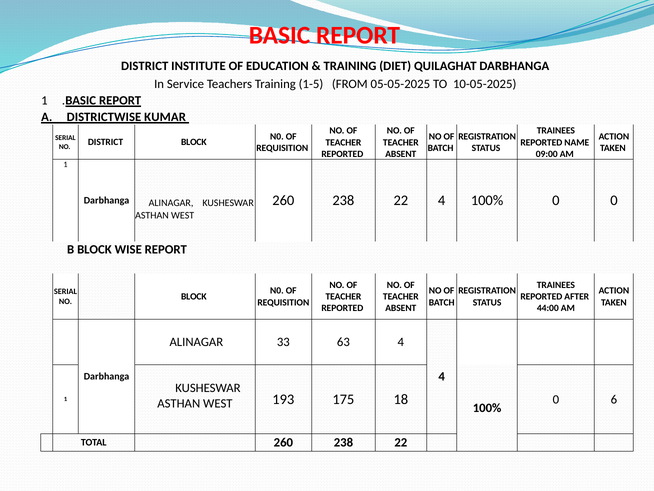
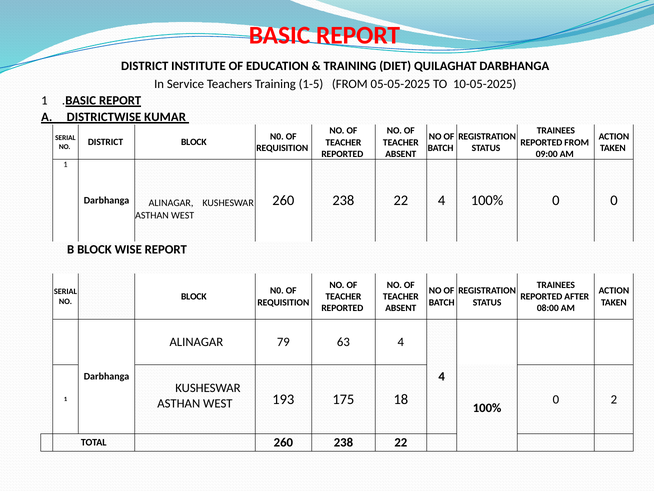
REPORTED NAME: NAME -> FROM (577, 142)
44:00: 44:00 -> 08:00 (548, 308)
33: 33 -> 79 (283, 342)
6: 6 -> 2 (614, 399)
